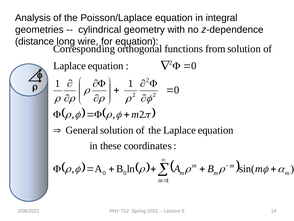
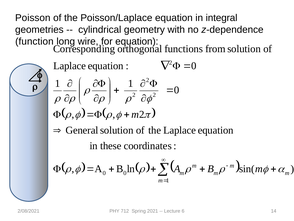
Analysis: Analysis -> Poisson (33, 18)
distance: distance -> function (34, 41)
